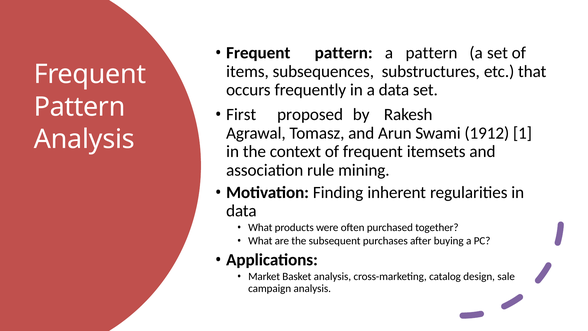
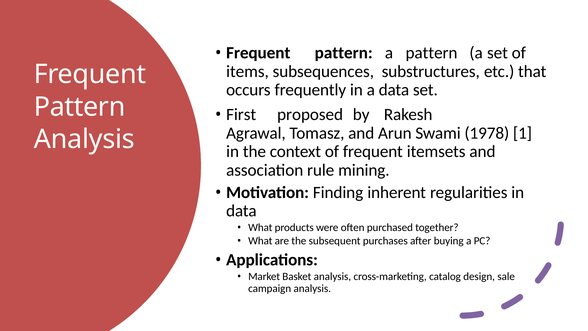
1912: 1912 -> 1978 (487, 133)
